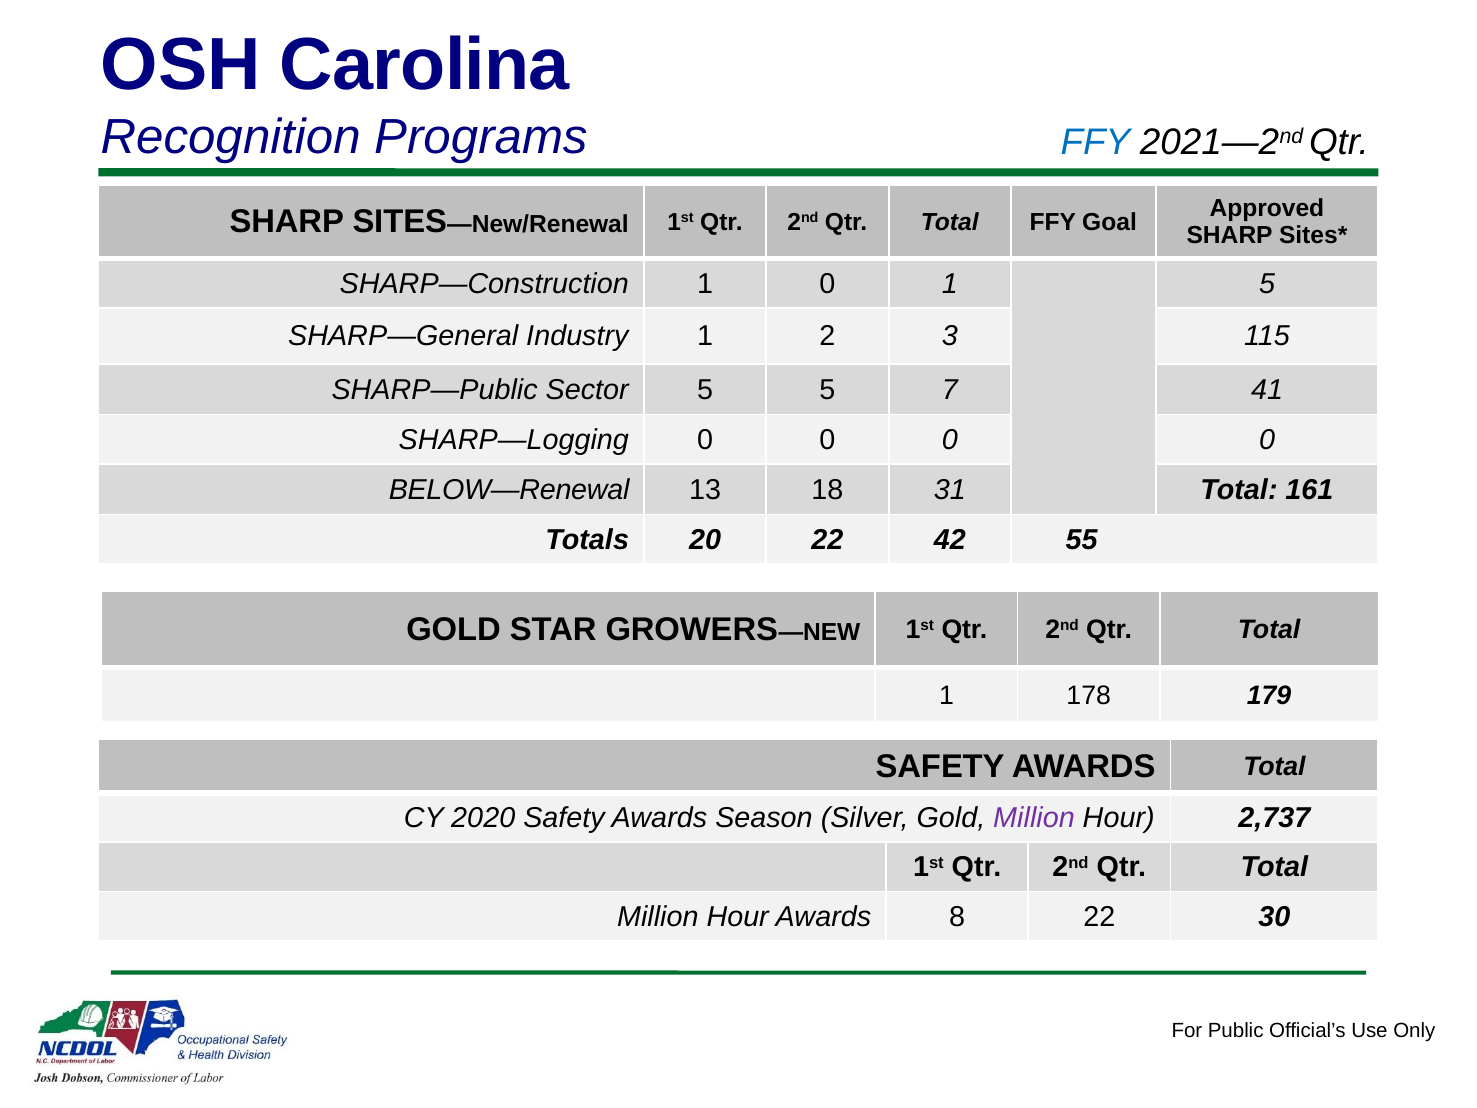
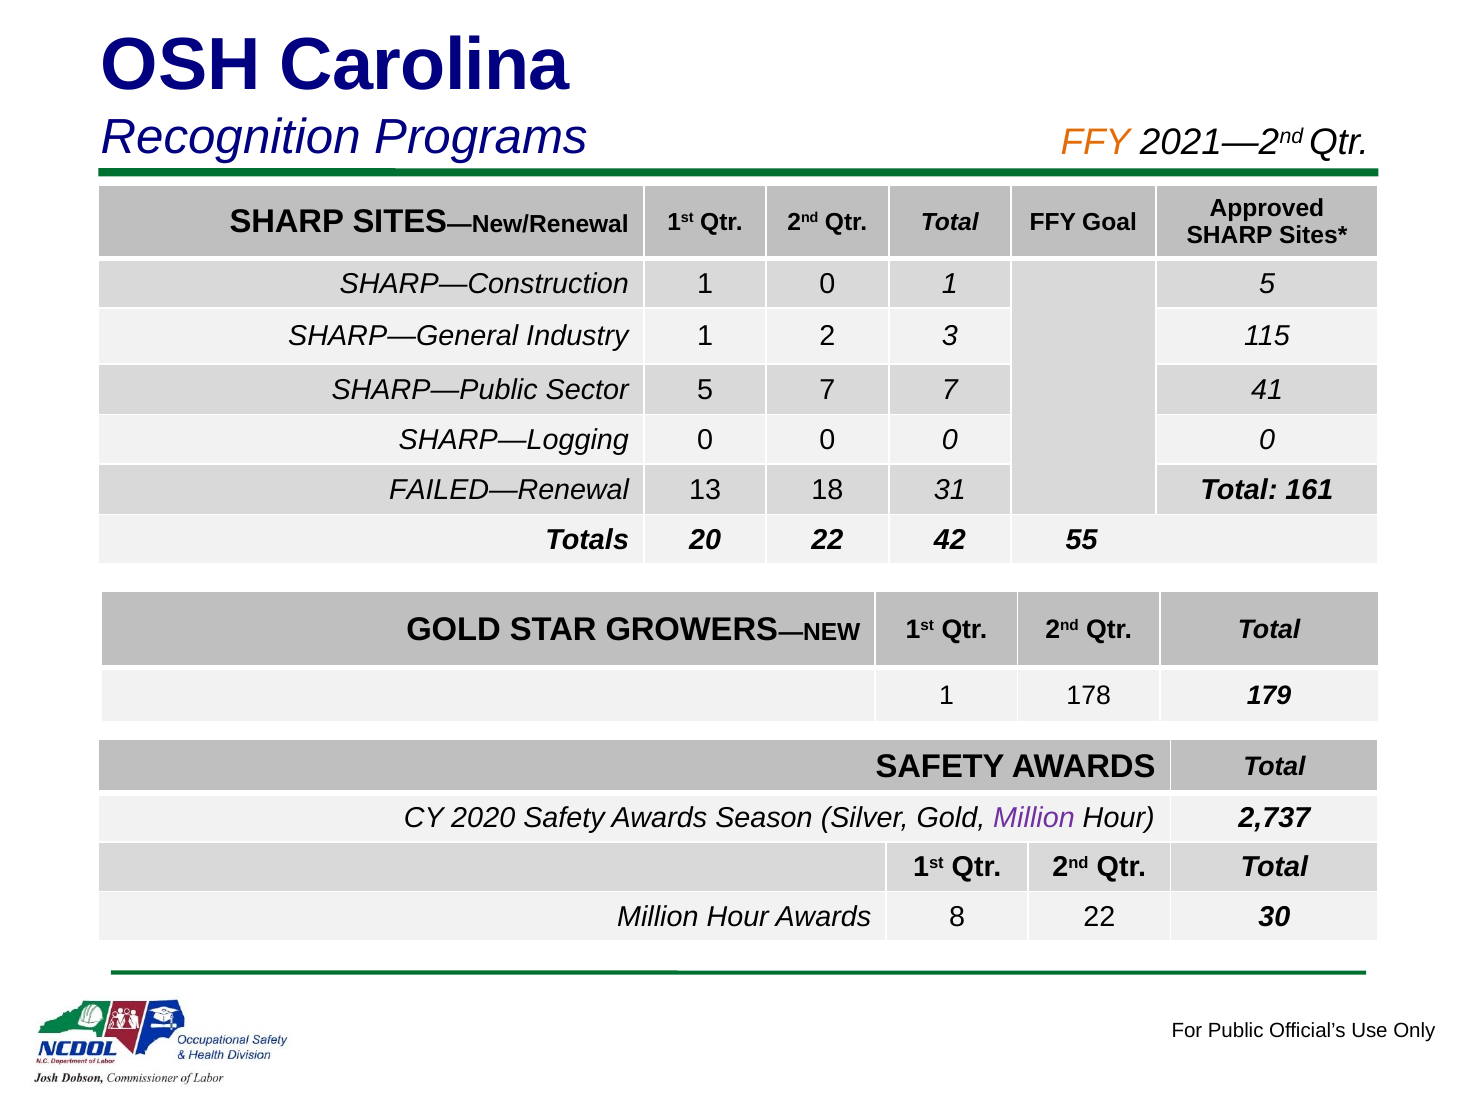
FFY colour: blue -> orange (1096, 143)
5 5: 5 -> 7 (827, 390)
BELOW—Renewal: BELOW—Renewal -> FAILED—Renewal (509, 490)
